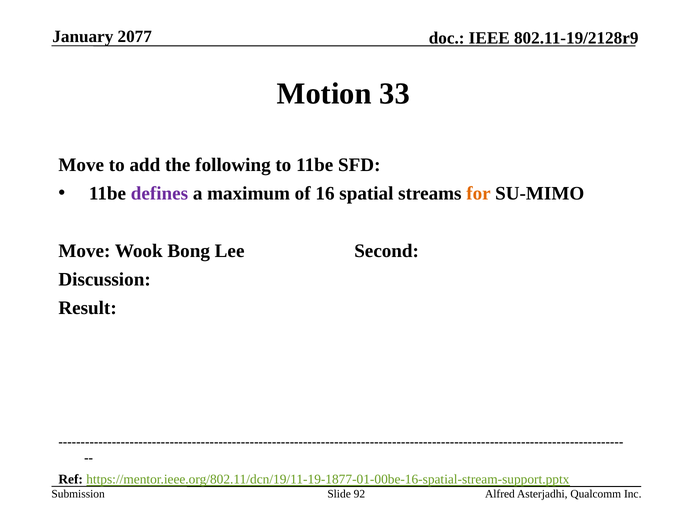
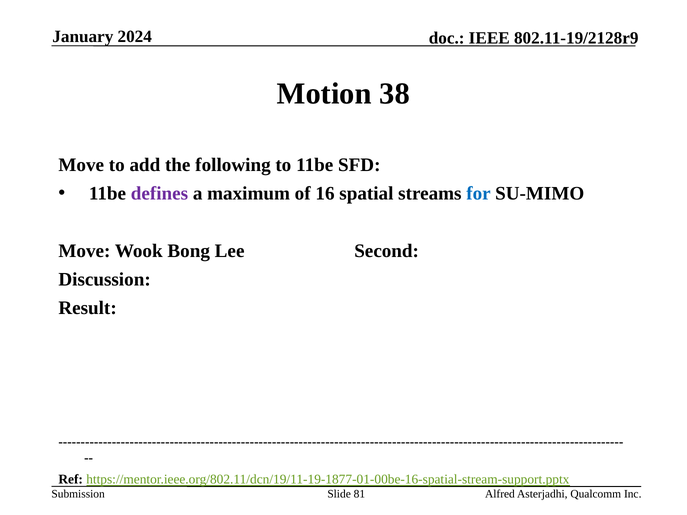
2077: 2077 -> 2024 (135, 36)
33: 33 -> 38 (395, 94)
for colour: orange -> blue (478, 194)
92: 92 -> 81 (359, 494)
